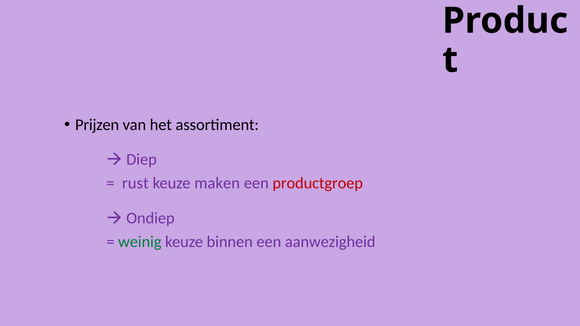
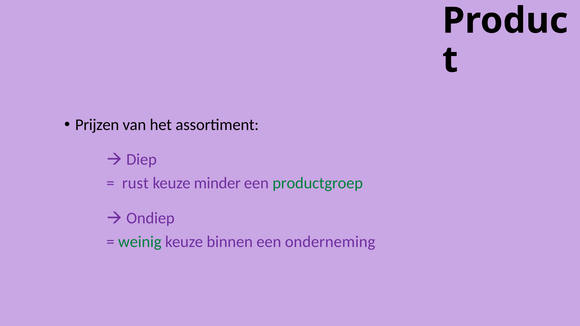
maken: maken -> minder (217, 183)
productgroep colour: red -> green (318, 183)
aanwezigheid: aanwezigheid -> onderneming (330, 242)
